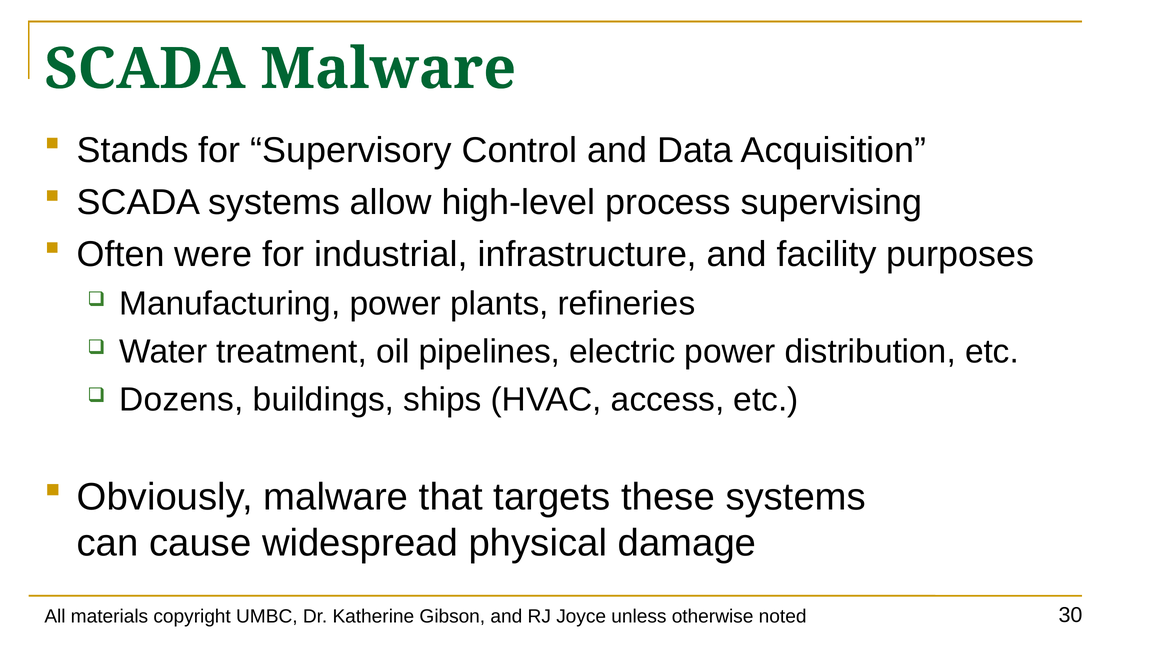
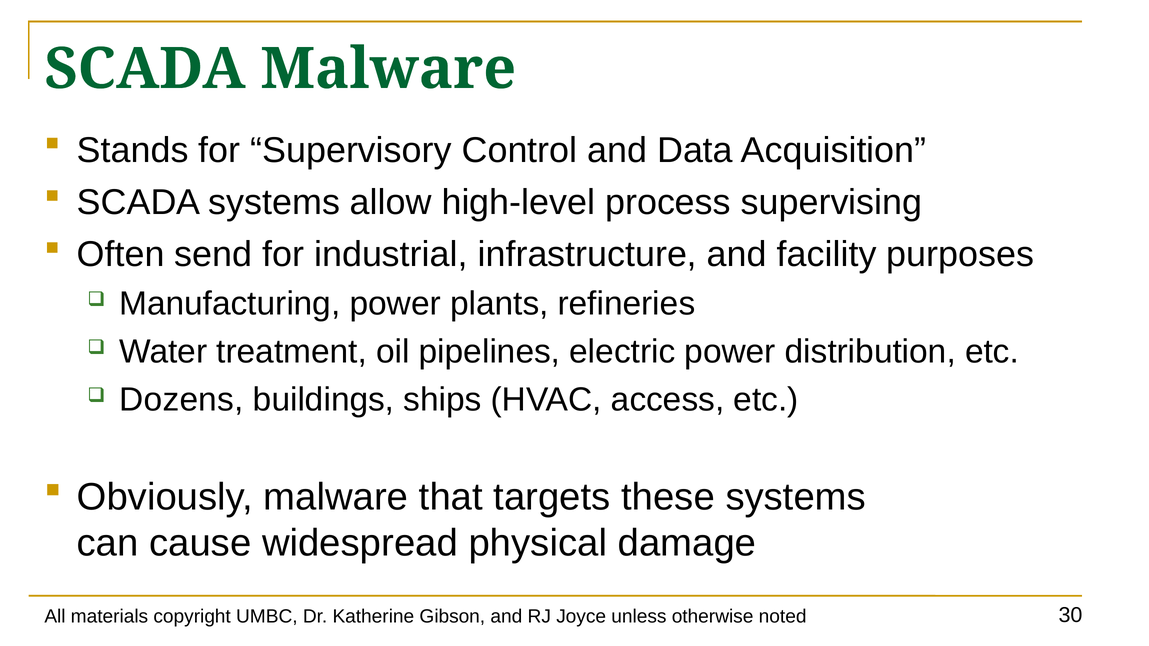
were: were -> send (213, 255)
